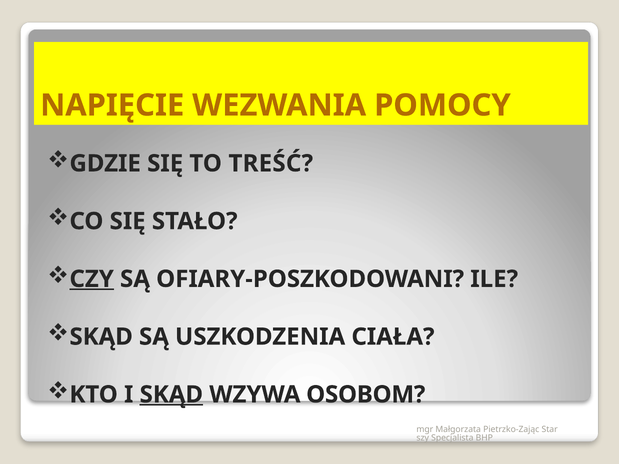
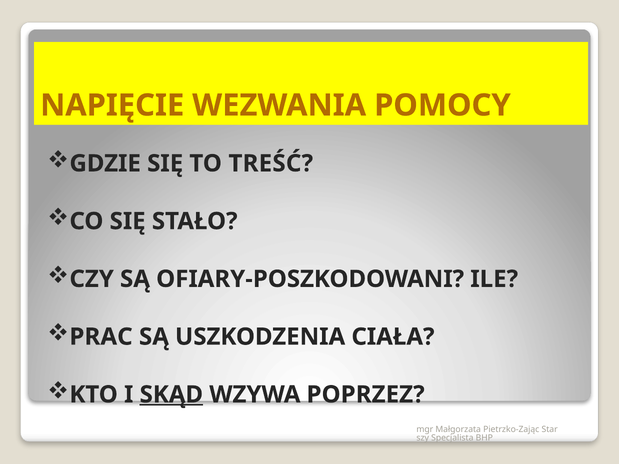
CZY underline: present -> none (92, 279)
SKĄD: SKĄD -> PRAC (101, 337)
OSOBOM: OSOBOM -> POPRZEZ (366, 395)
